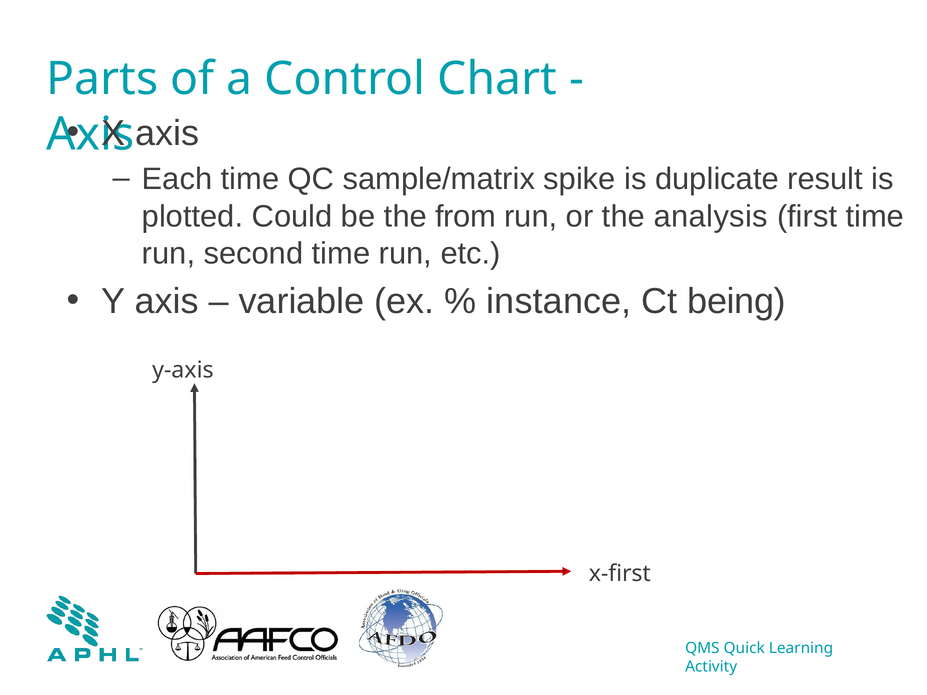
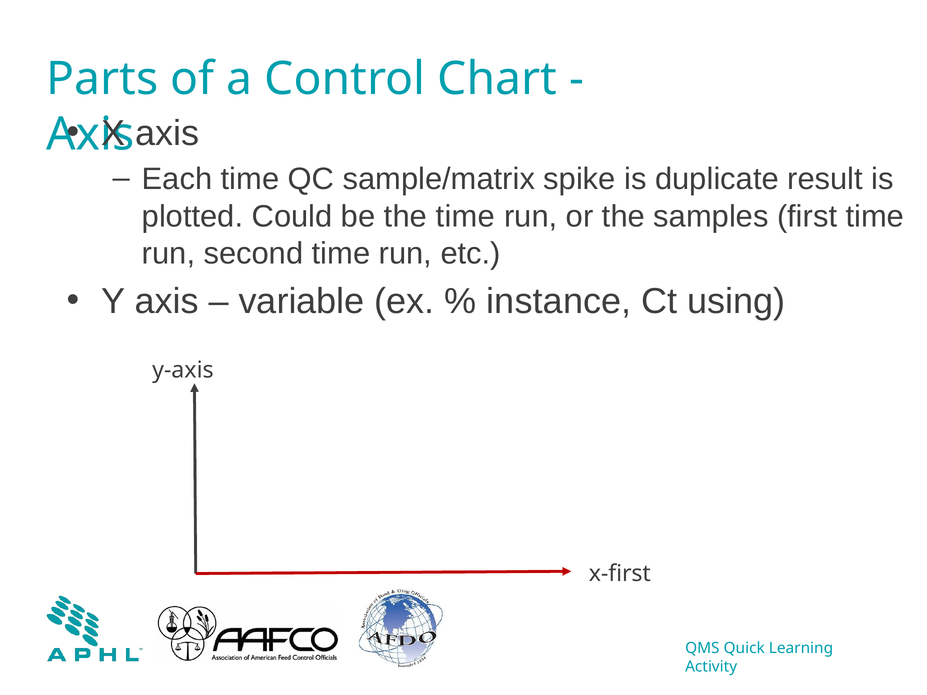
the from: from -> time (465, 216)
analysis: analysis -> samples (711, 216)
being: being -> using (736, 301)
